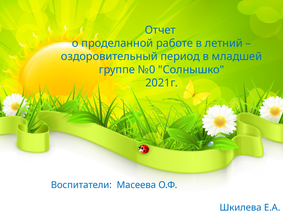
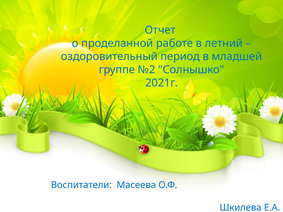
№0: №0 -> №2 (147, 70)
